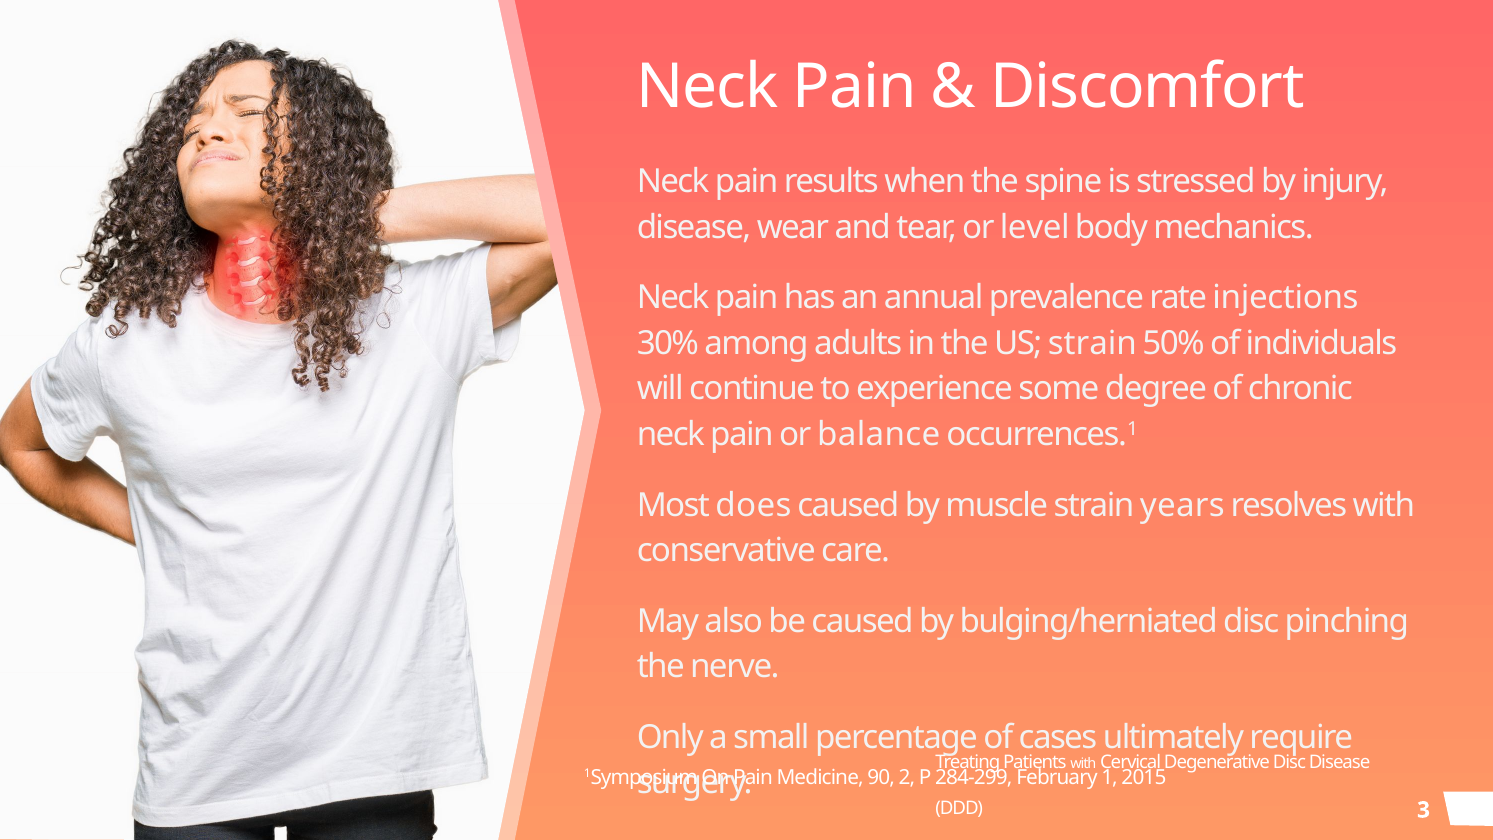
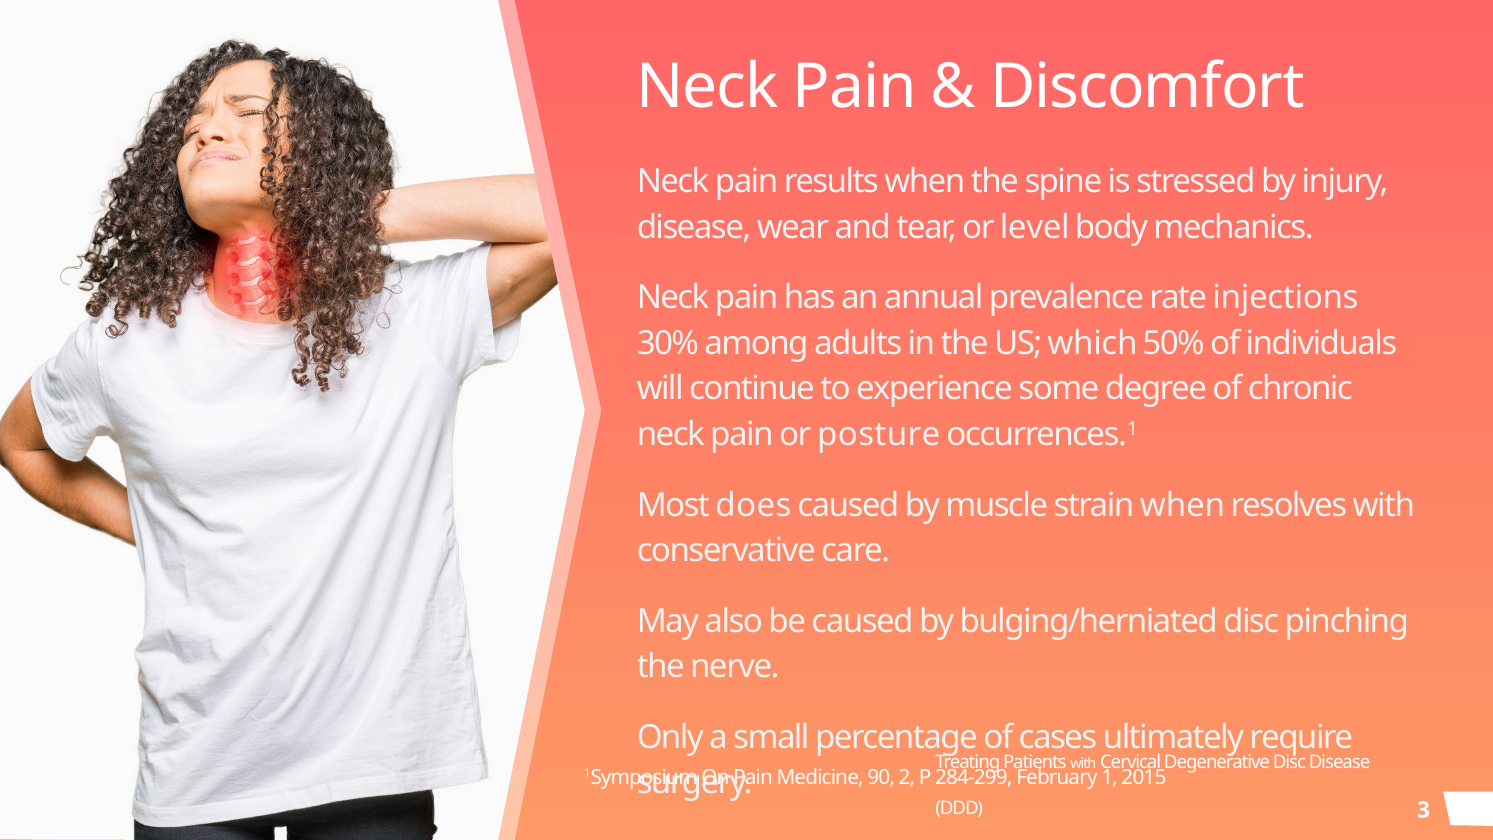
US strain: strain -> which (1092, 343)
balance: balance -> posture (879, 434)
strain years: years -> when (1183, 505)
